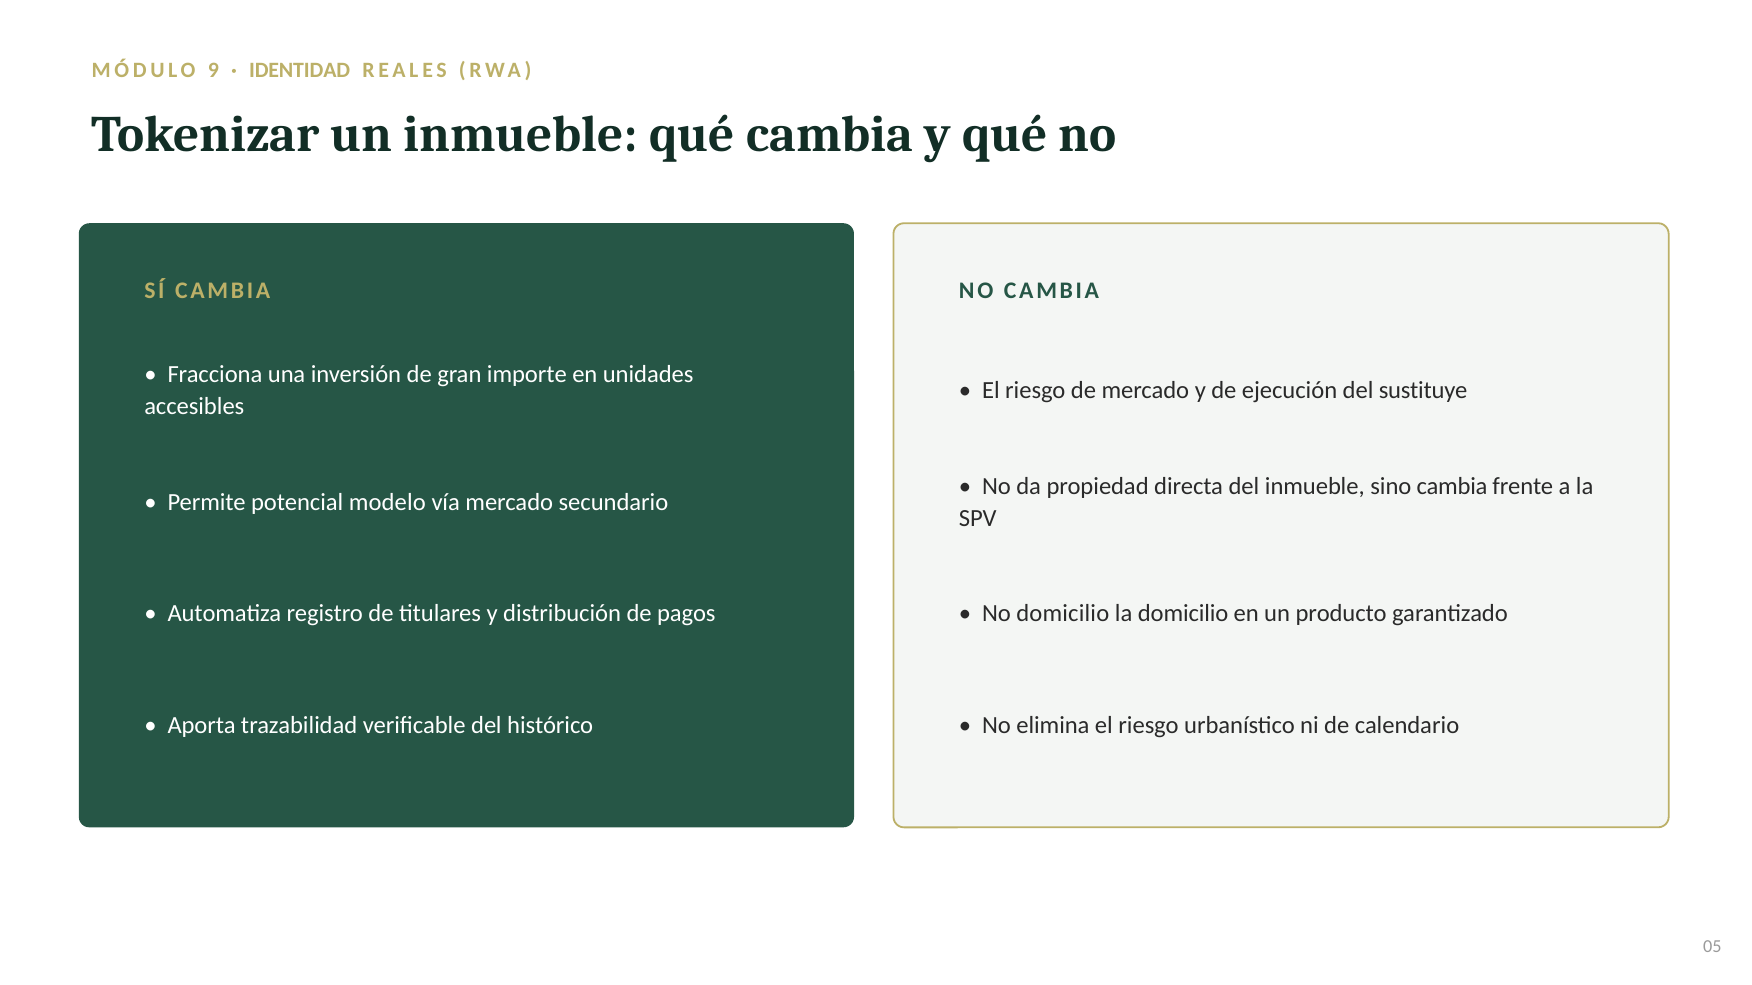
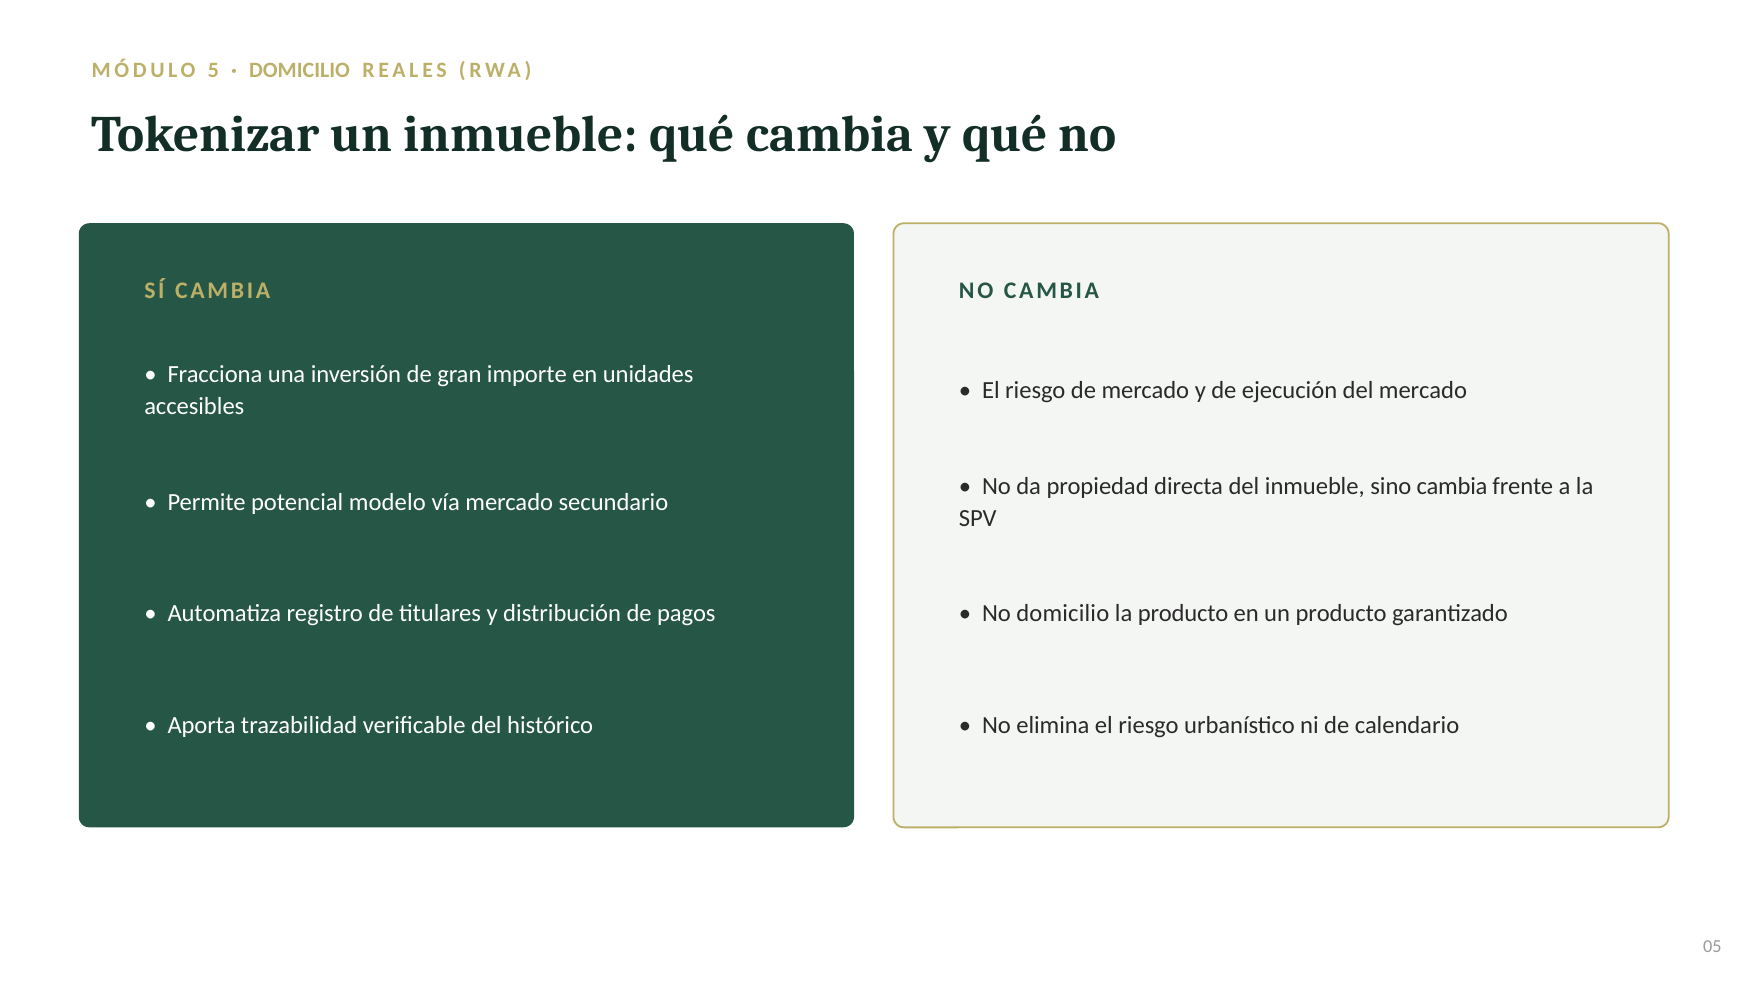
9: 9 -> 5 (213, 70)
IDENTIDAD: IDENTIDAD -> DOMICILIO (300, 70)
del sustituye: sustituye -> mercado (1423, 391)
la domicilio: domicilio -> producto (1183, 614)
